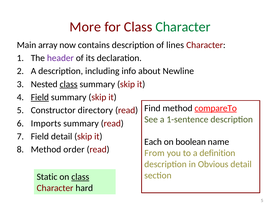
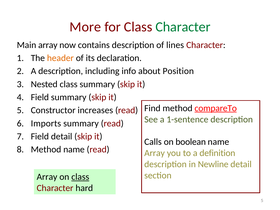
header colour: purple -> orange (60, 58)
Newline: Newline -> Position (178, 71)
class underline: present -> none (69, 84)
Field underline: present -> none (40, 97)
directory: directory -> increases (95, 110)
Each: Each -> Calls (153, 142)
Method order: order -> name (74, 149)
From: From -> Array (155, 153)
Obvious: Obvious -> Newline (213, 164)
Static: Static -> Array (47, 177)
